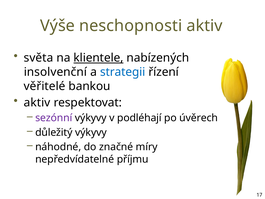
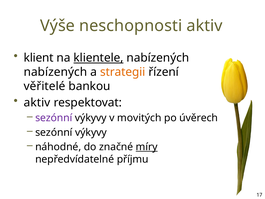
světa: světa -> klient (39, 58)
insolvenční: insolvenční -> nabízených (55, 72)
strategii colour: blue -> orange (123, 72)
podléhají: podléhají -> movitých (139, 118)
důležitý: důležitý -> sezónní (54, 132)
míry underline: none -> present (147, 147)
